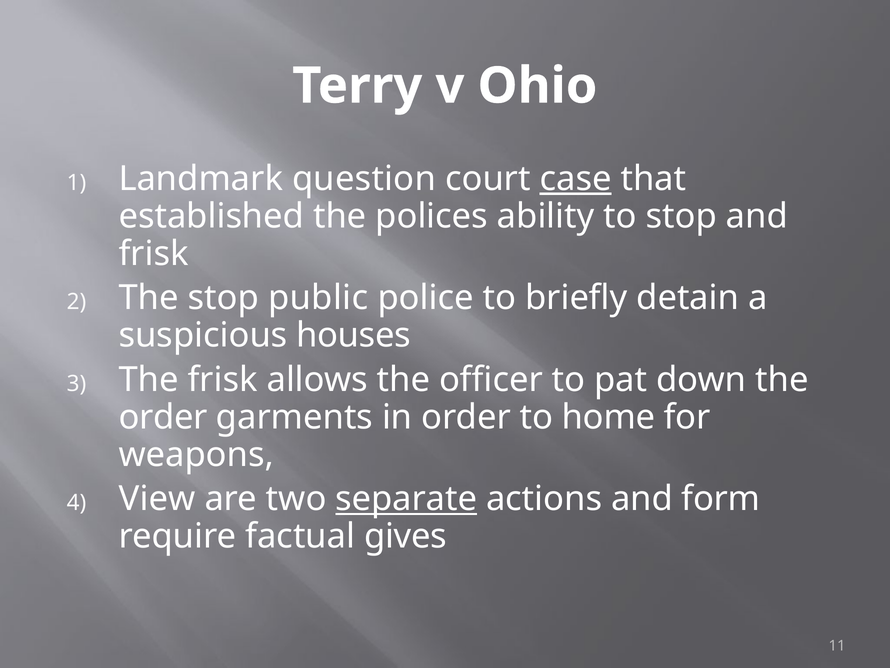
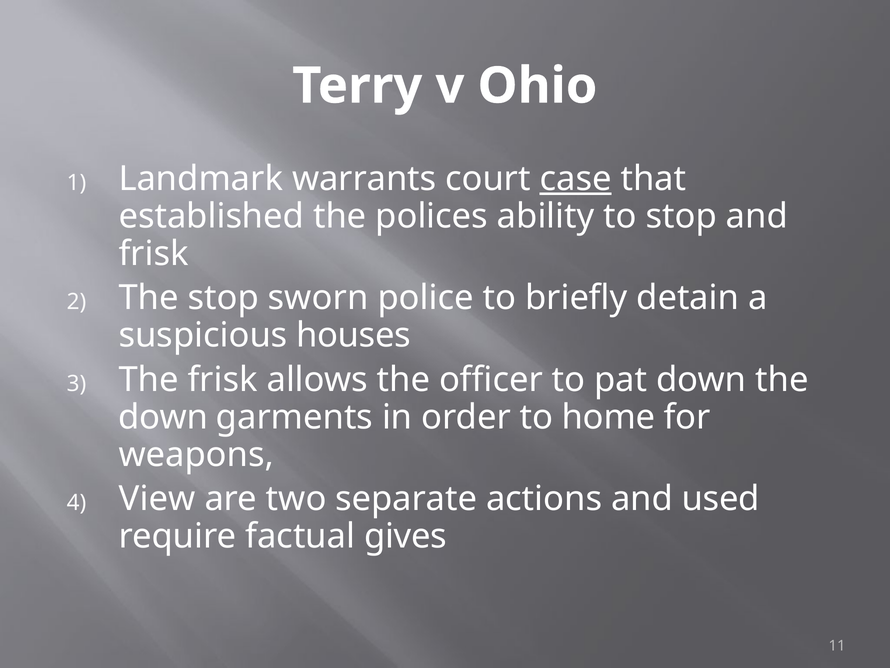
question: question -> warrants (364, 179)
public: public -> sworn (318, 298)
order: order -> down (163, 417)
separate underline: present -> none (406, 499)
form: form -> used (721, 499)
